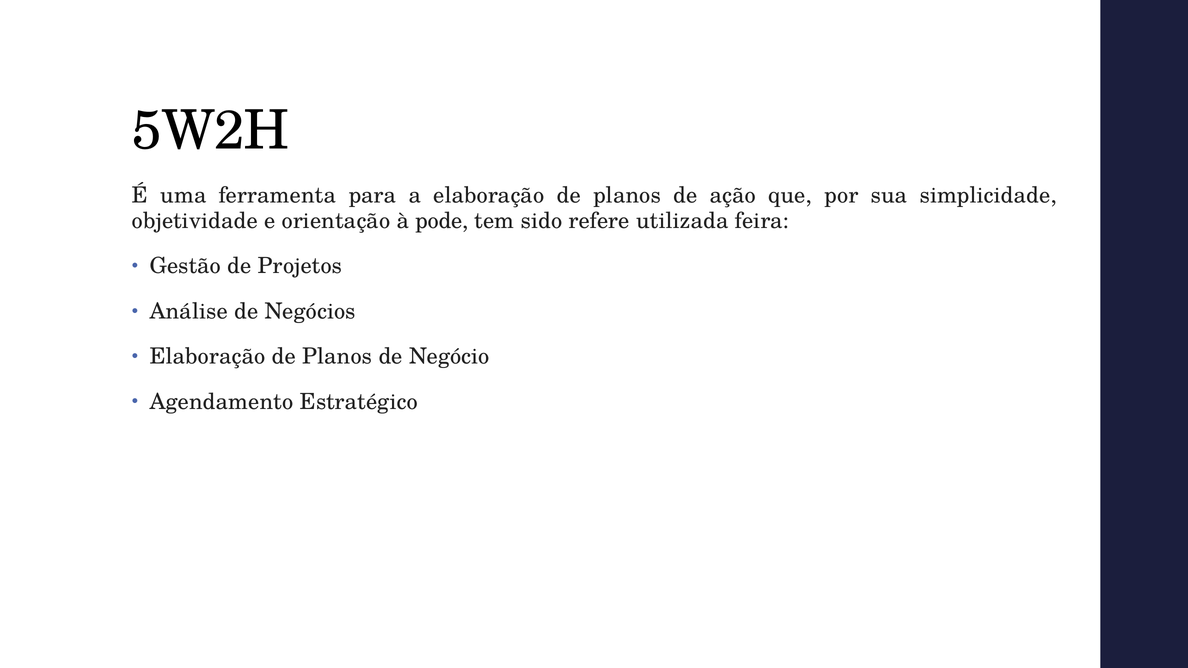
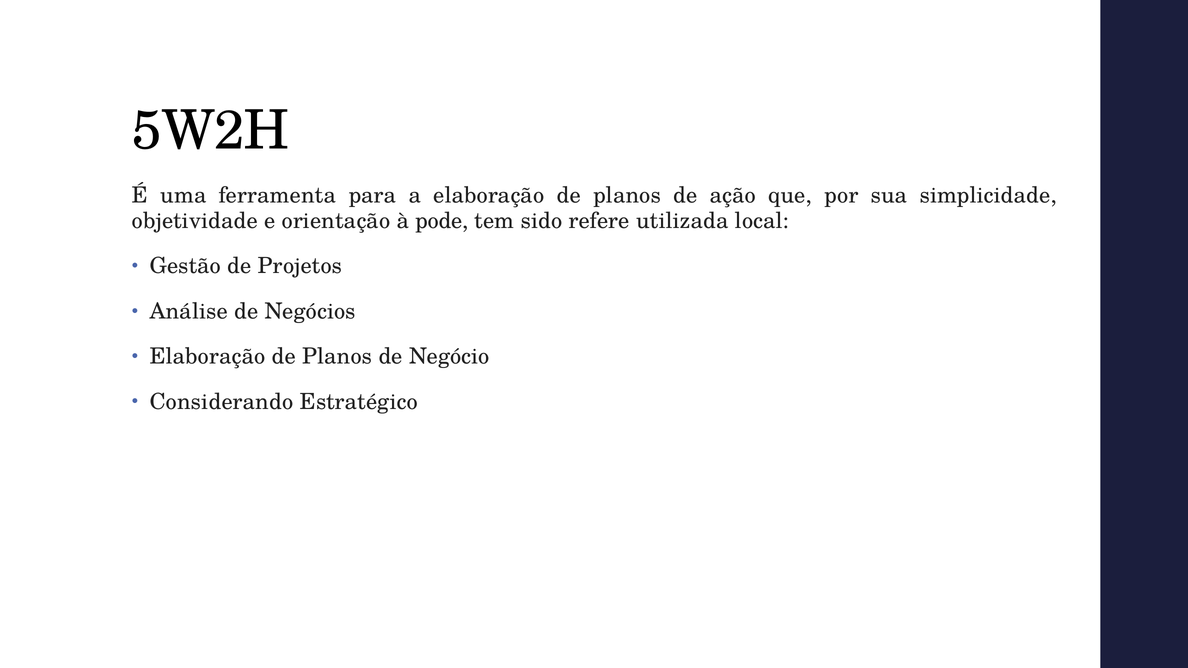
feira: feira -> local (762, 221)
Agendamento: Agendamento -> Considerando (221, 402)
